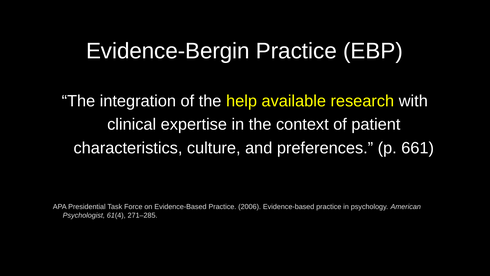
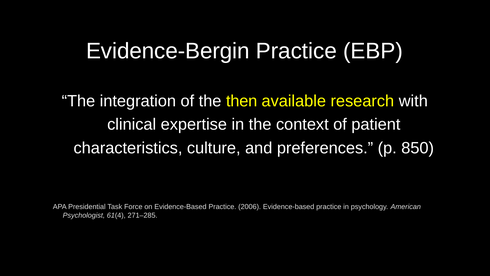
help: help -> then (242, 101)
661: 661 -> 850 (418, 148)
